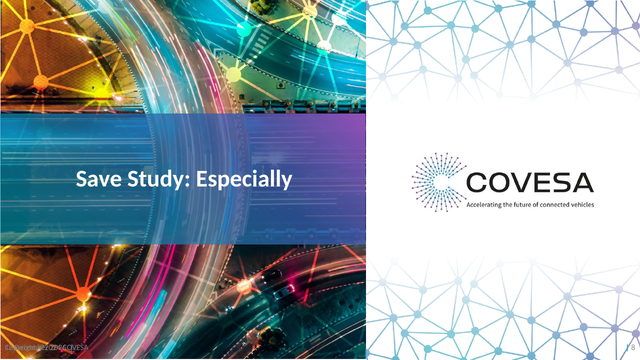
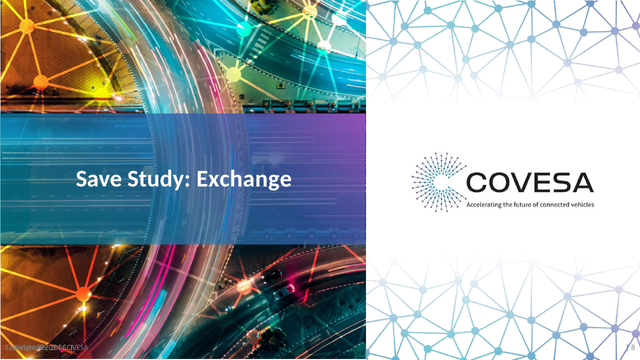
Especially: Especially -> Exchange (244, 179)
